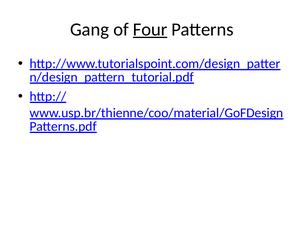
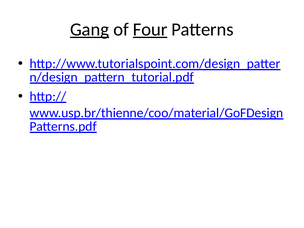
Gang underline: none -> present (90, 29)
